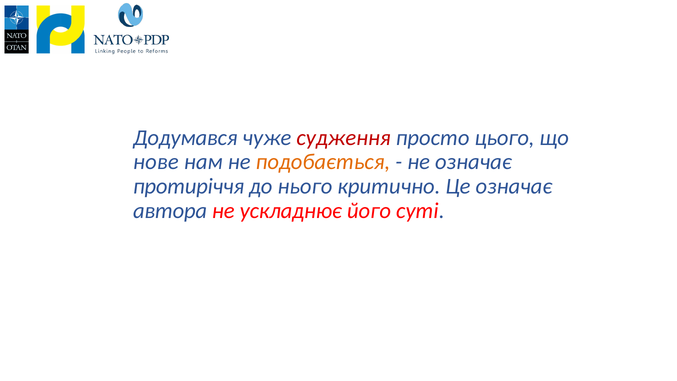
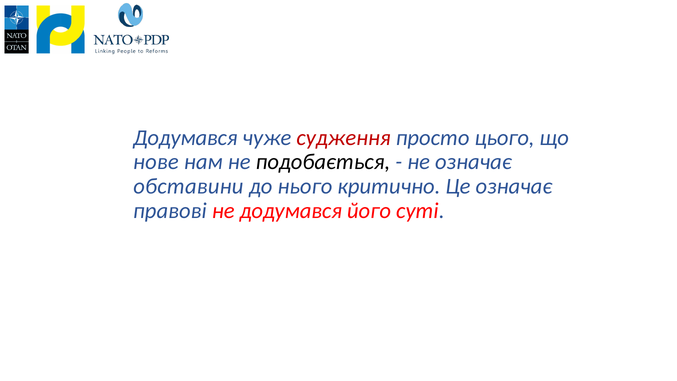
подобається colour: orange -> black (323, 162)
протиріччя: протиріччя -> обставини (188, 186)
автора: автора -> правові (170, 211)
не ускладнює: ускладнює -> додумався (291, 211)
